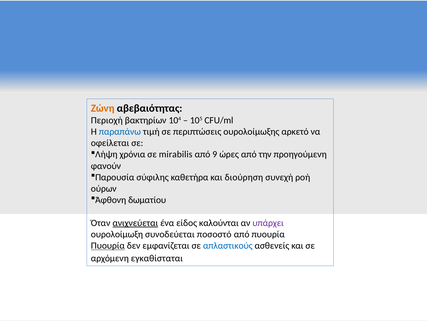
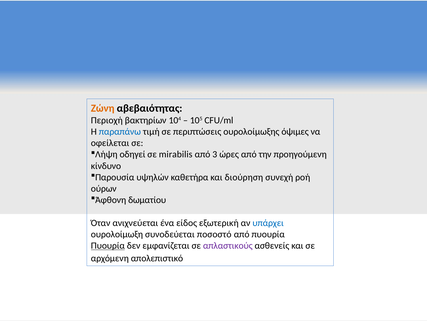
αρκετό: αρκετό -> όψιμες (295, 131)
χρόνια: χρόνια -> οδηγεί (132, 154)
9: 9 -> 3 (215, 154)
φανούν: φανούν -> κίνδυνο (106, 165)
σύφιλης: σύφιλης -> υψηλών (153, 177)
ανιχνεύεται underline: present -> none (135, 222)
καλούνται: καλούνται -> εξωτερική (219, 222)
υπάρχει colour: purple -> blue (268, 222)
απλαστικούς colour: blue -> purple (228, 245)
εγκαθίσταται: εγκαθίσταται -> απολεπιστικό (157, 258)
